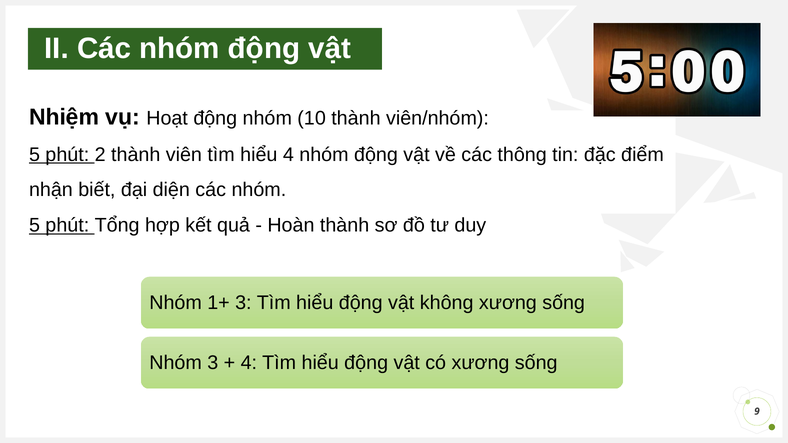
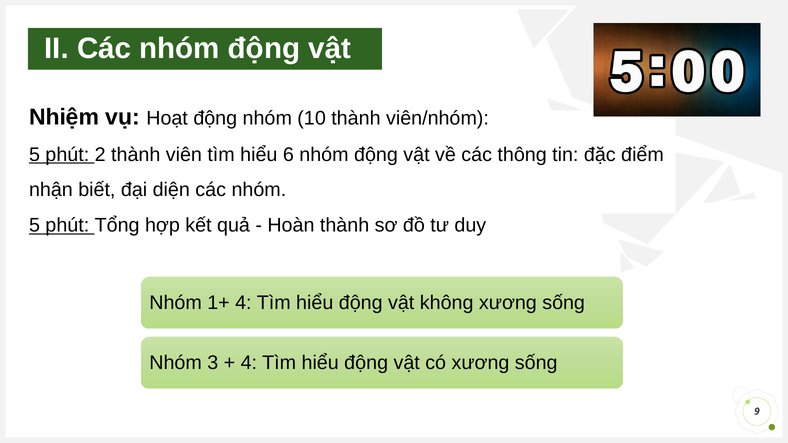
hiểu 4: 4 -> 6 (288, 155)
3: 3 -> 4 (243, 303)
